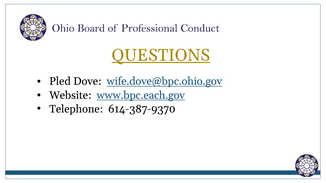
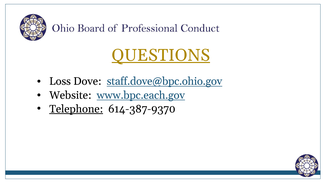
Pled: Pled -> Loss (60, 82)
wife.dove@bpc.ohio.gov: wife.dove@bpc.ohio.gov -> staff.dove@bpc.ohio.gov (164, 82)
Telephone underline: none -> present (76, 109)
